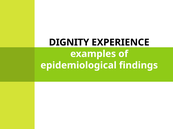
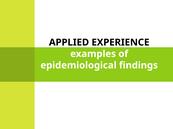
DIGNITY: DIGNITY -> APPLIED (69, 43)
